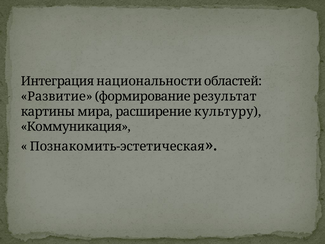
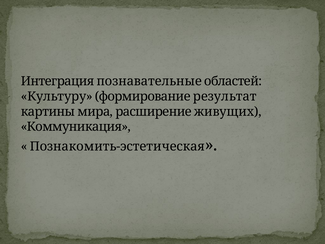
национальности: национальности -> познавательные (149, 81)
Развитие: Развитие -> Культуру (57, 96)
культуру: культуру -> живущих (228, 111)
